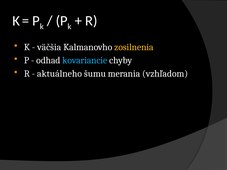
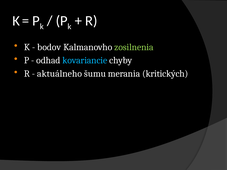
väčšia: väčšia -> bodov (49, 47)
zosilnenia colour: yellow -> light green (134, 47)
vzhľadom: vzhľadom -> kritických (165, 74)
